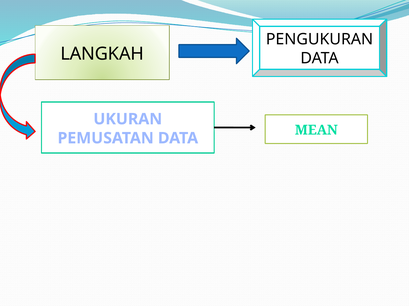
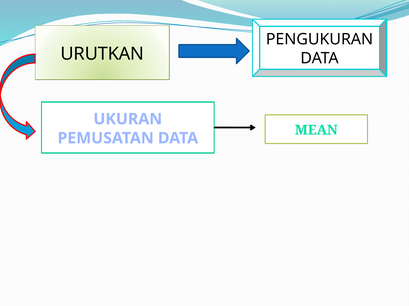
LANGKAH: LANGKAH -> URUTKAN (102, 54)
